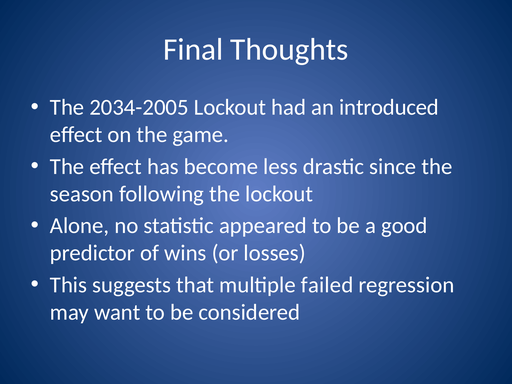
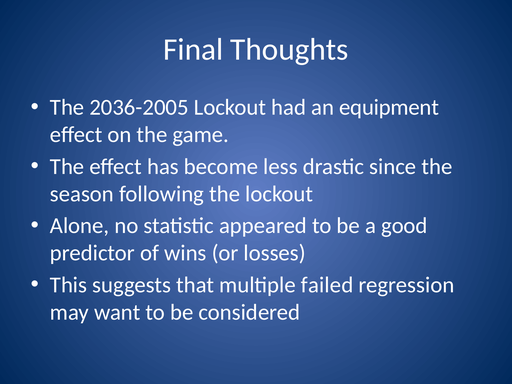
2034-2005: 2034-2005 -> 2036-2005 (139, 107)
introduced: introduced -> equipment (389, 107)
